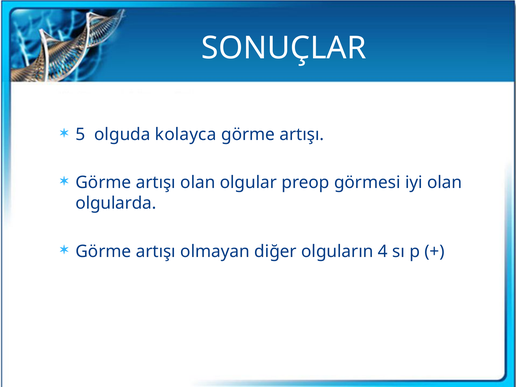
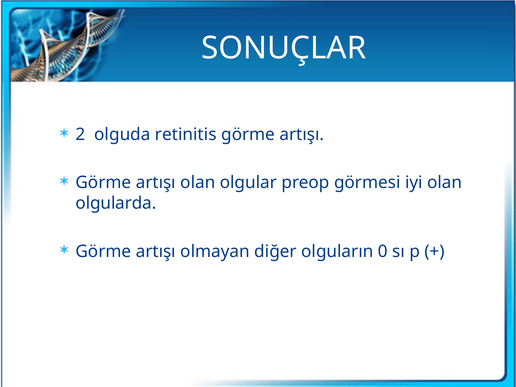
5: 5 -> 2 (80, 134)
kolayca: kolayca -> retinitis (186, 134)
4: 4 -> 0 (383, 251)
